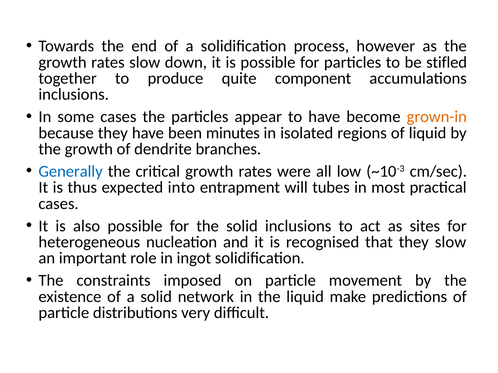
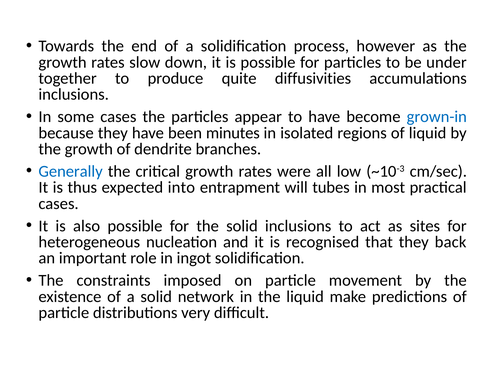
stifled: stifled -> under (446, 62)
component: component -> diffusivities (313, 78)
grown-in colour: orange -> blue (437, 117)
they slow: slow -> back (451, 242)
